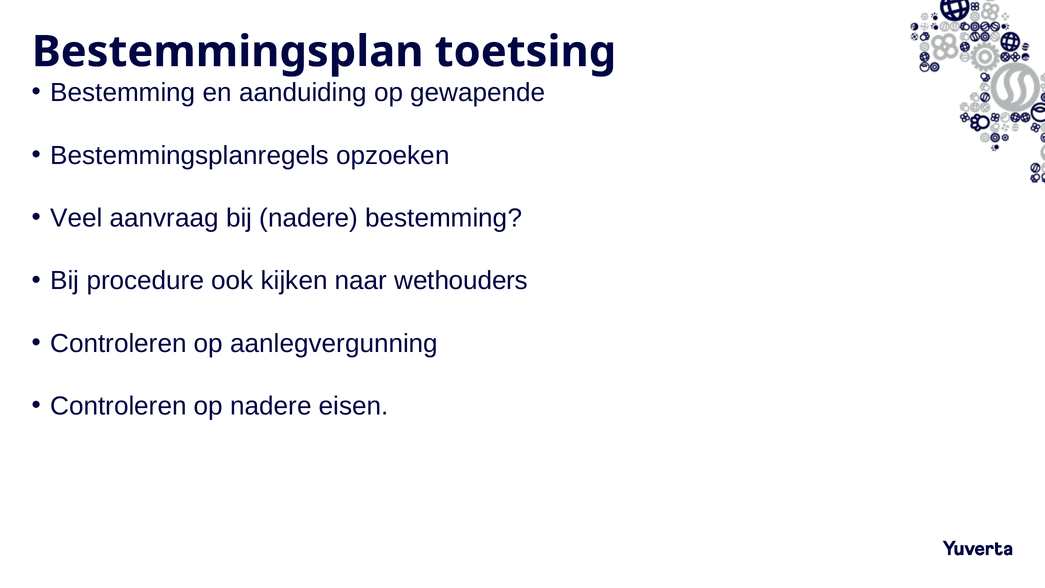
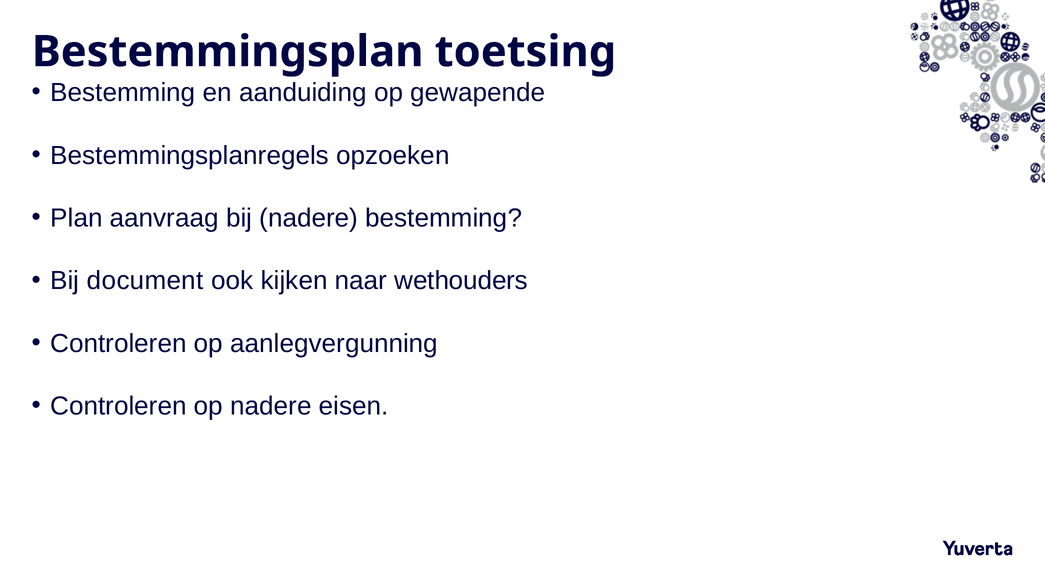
Veel: Veel -> Plan (76, 218)
procedure: procedure -> document (145, 281)
